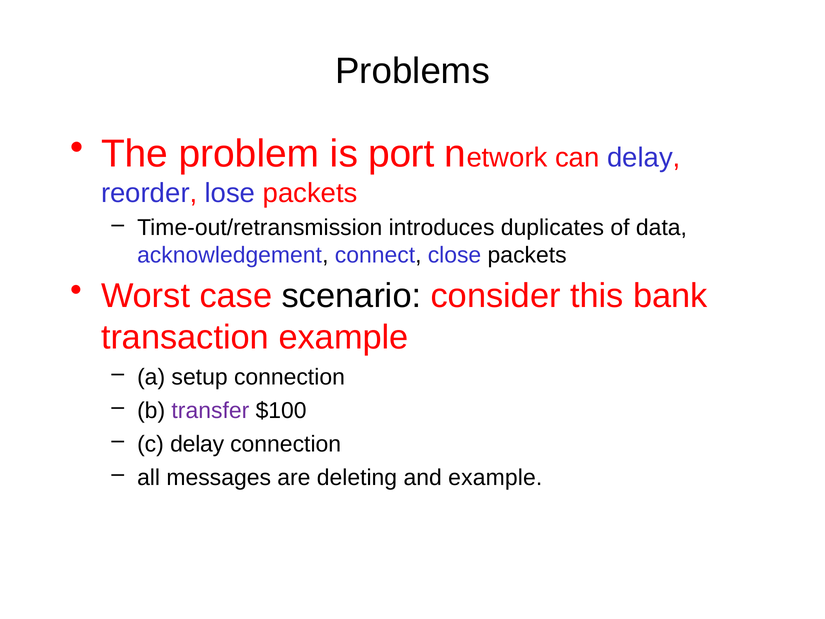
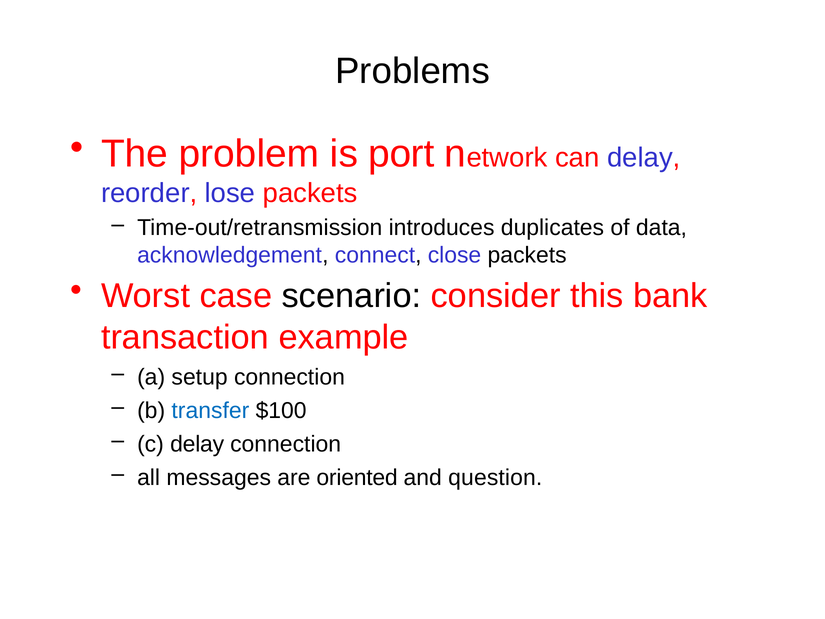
transfer colour: purple -> blue (210, 410)
deleting: deleting -> oriented (357, 477)
and example: example -> question (495, 477)
